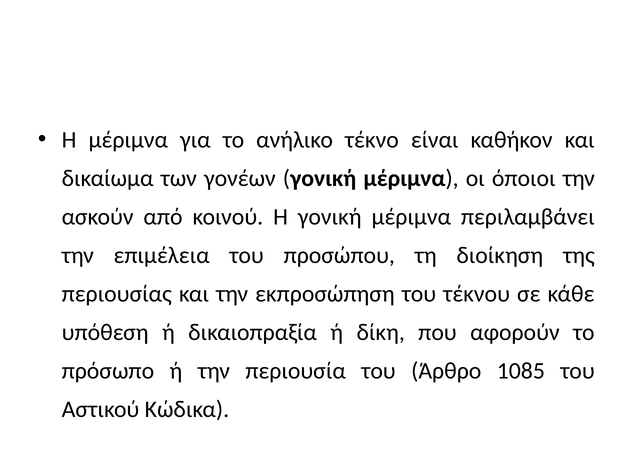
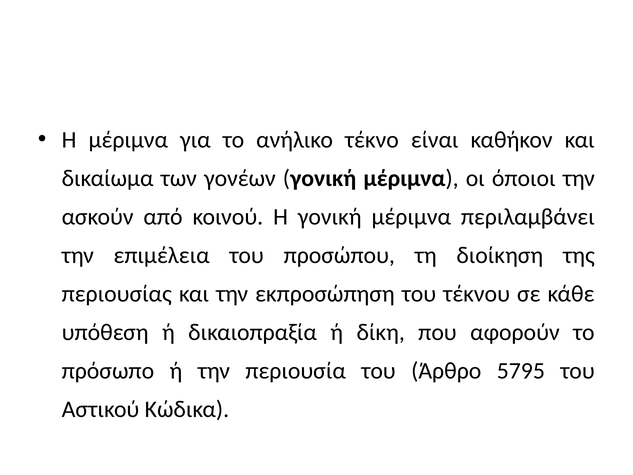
1085: 1085 -> 5795 (521, 371)
